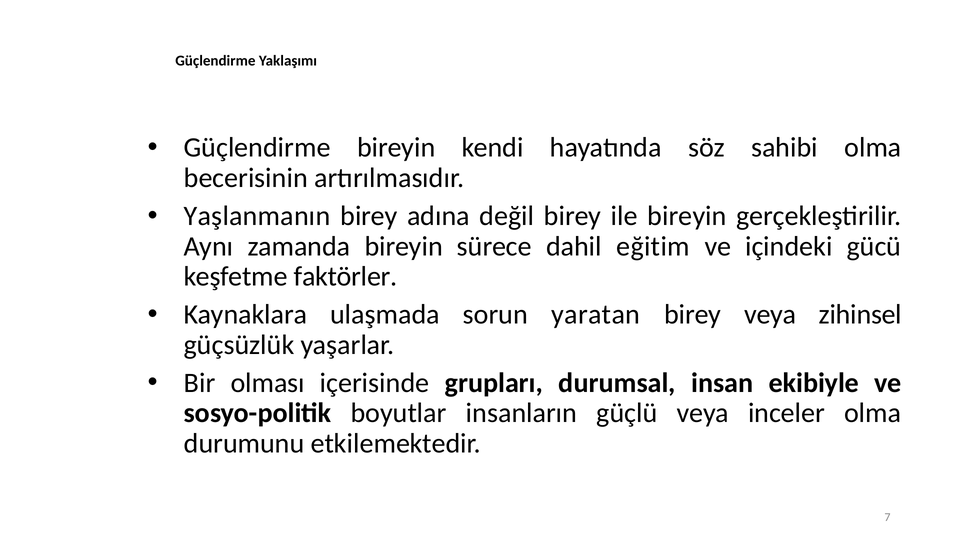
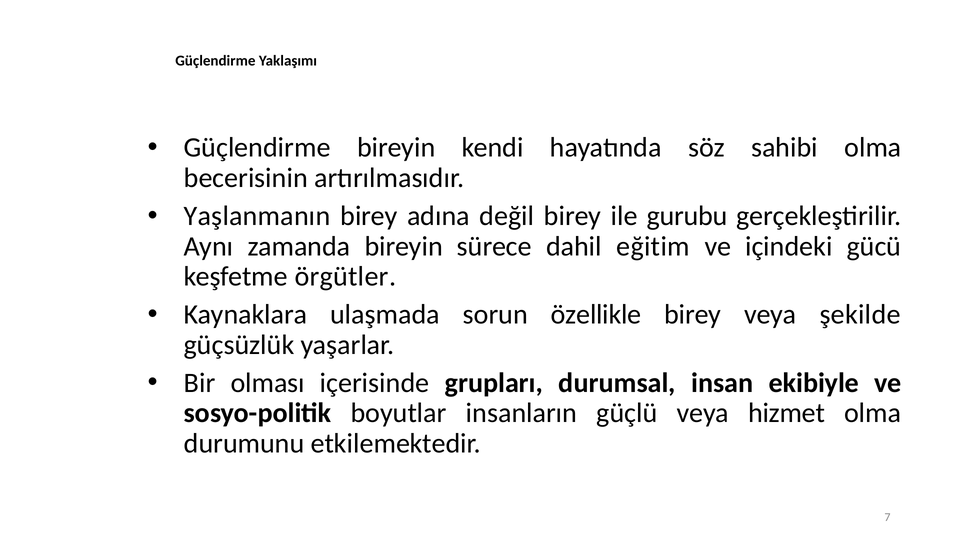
ile bireyin: bireyin -> gurubu (687, 216)
faktörler: faktörler -> örgütler (345, 277)
yaratan: yaratan -> özellikle (596, 315)
zihinsel: zihinsel -> şekilde (860, 315)
inceler: inceler -> hizmet (787, 413)
